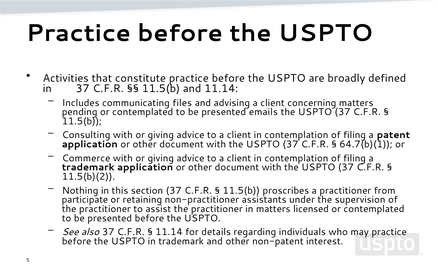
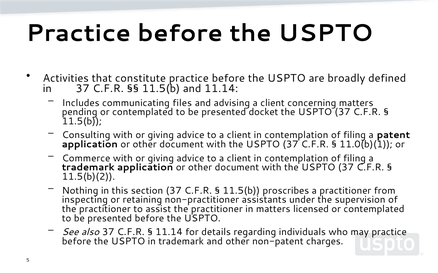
emails: emails -> docket (263, 112)
64.7(b)(1: 64.7(b)(1 -> 11.0(b)(1 (366, 145)
participate: participate -> inspecting (85, 200)
interest: interest -> charges (325, 242)
